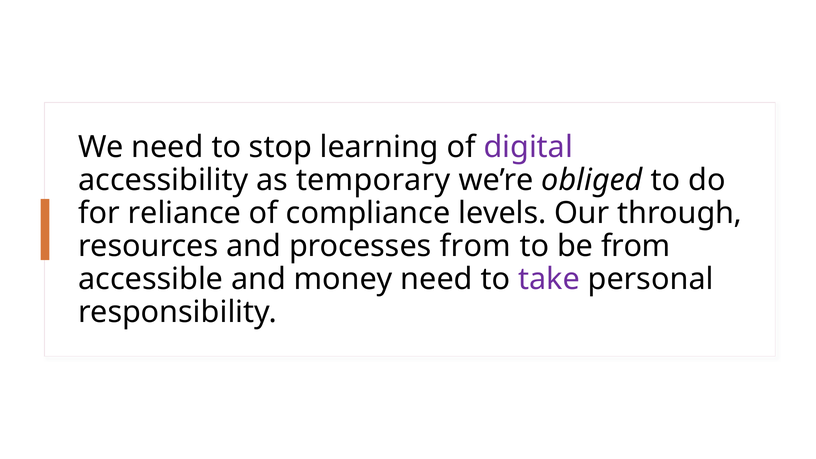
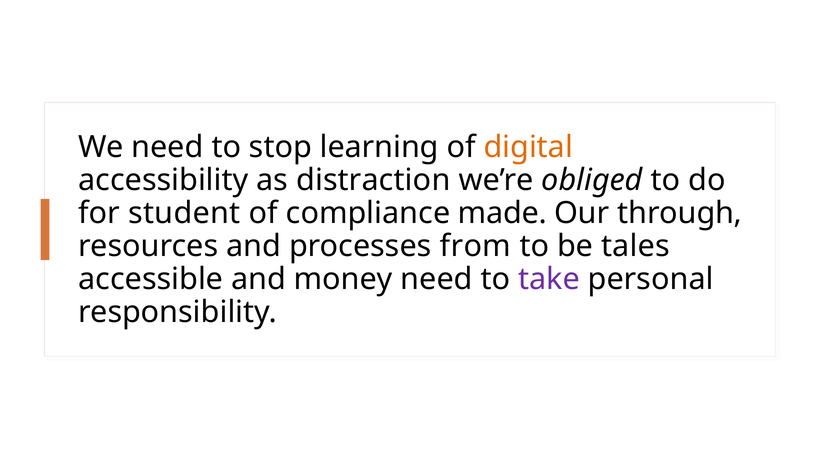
digital colour: purple -> orange (528, 147)
temporary: temporary -> distraction (373, 180)
reliance: reliance -> student (184, 213)
levels: levels -> made (502, 213)
be from: from -> tales (635, 246)
